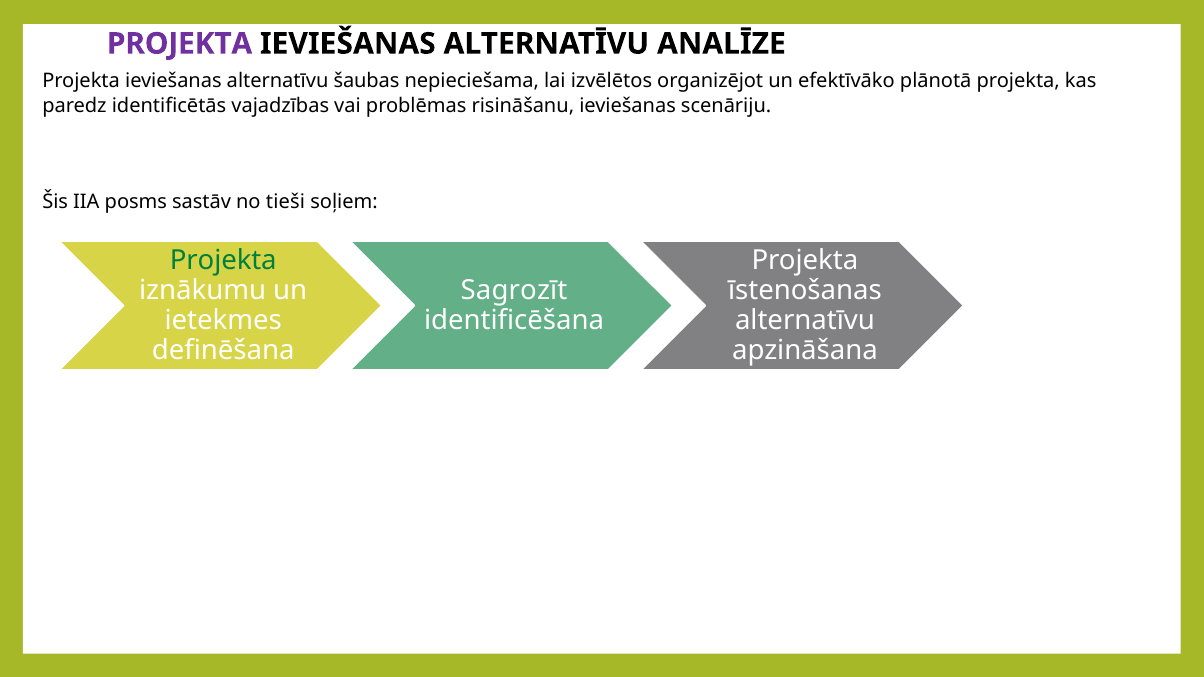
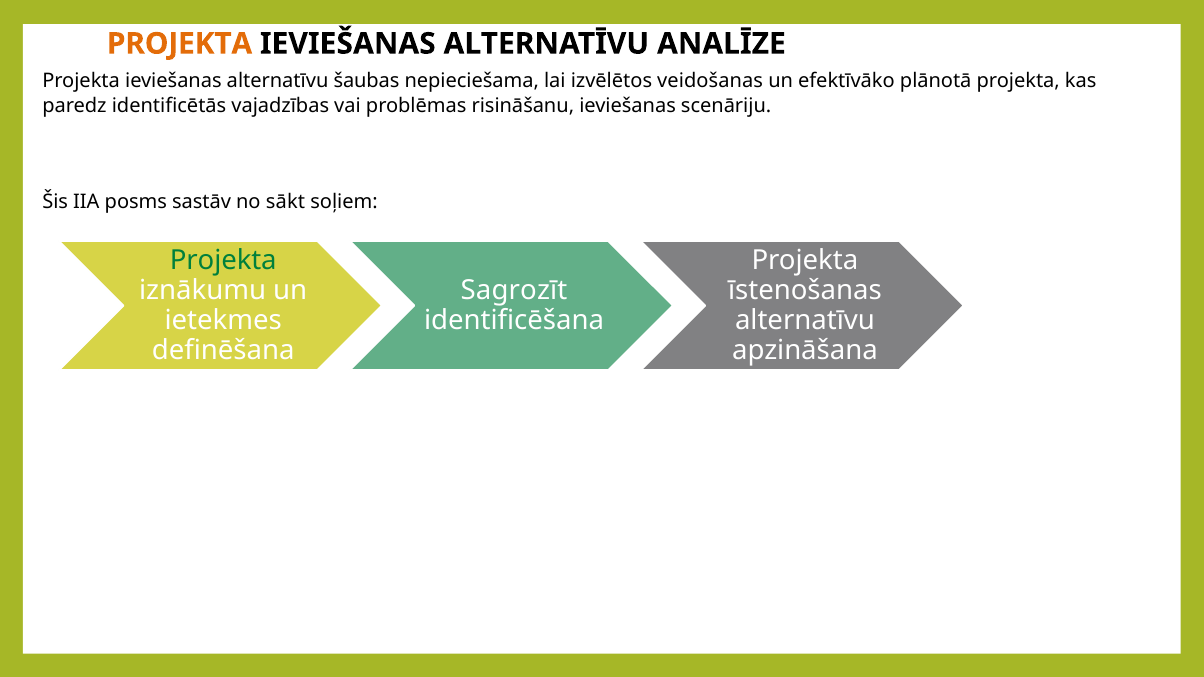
PROJEKTA colour: purple -> orange (180, 44)
organizējot: organizējot -> veidošanas (710, 81)
tieši: tieši -> sākt (286, 202)
